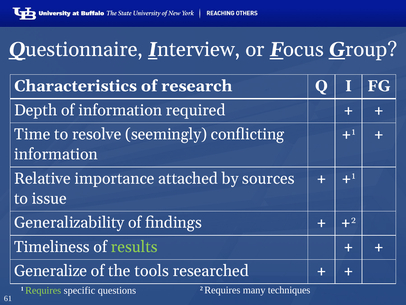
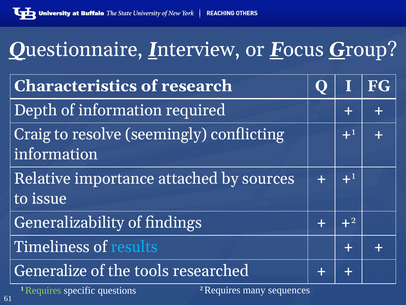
Time: Time -> Craig (32, 134)
results colour: light green -> light blue (134, 246)
techniques: techniques -> sequences (289, 290)
